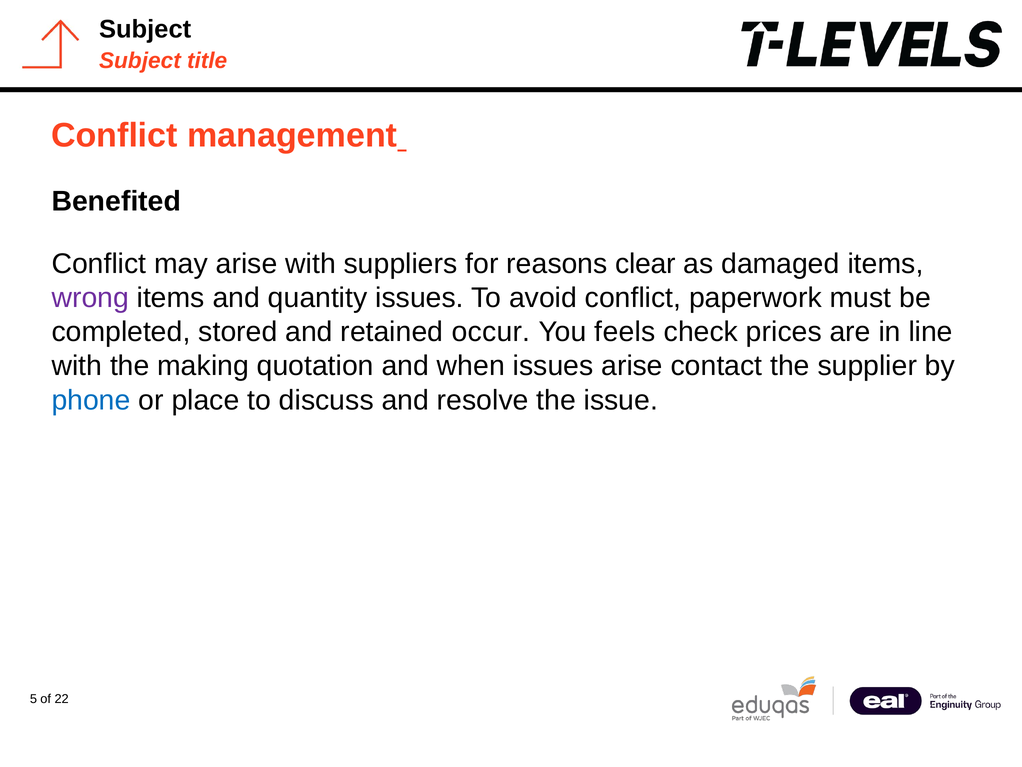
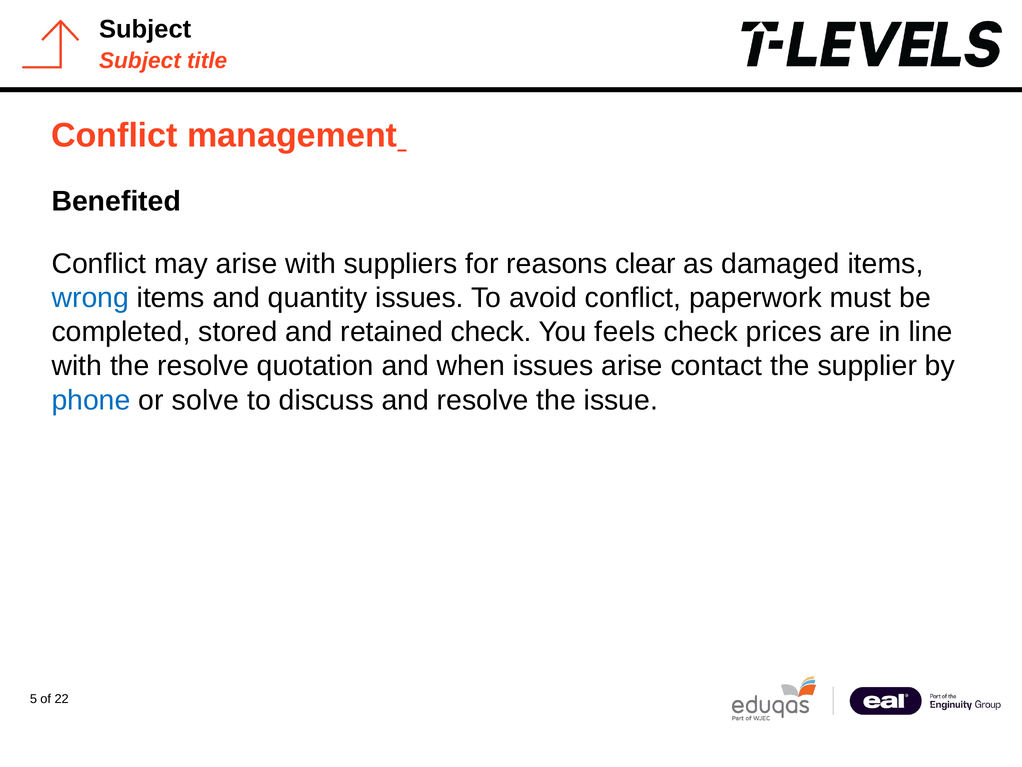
wrong colour: purple -> blue (90, 298)
retained occur: occur -> check (491, 332)
the making: making -> resolve (203, 366)
place: place -> solve (205, 400)
